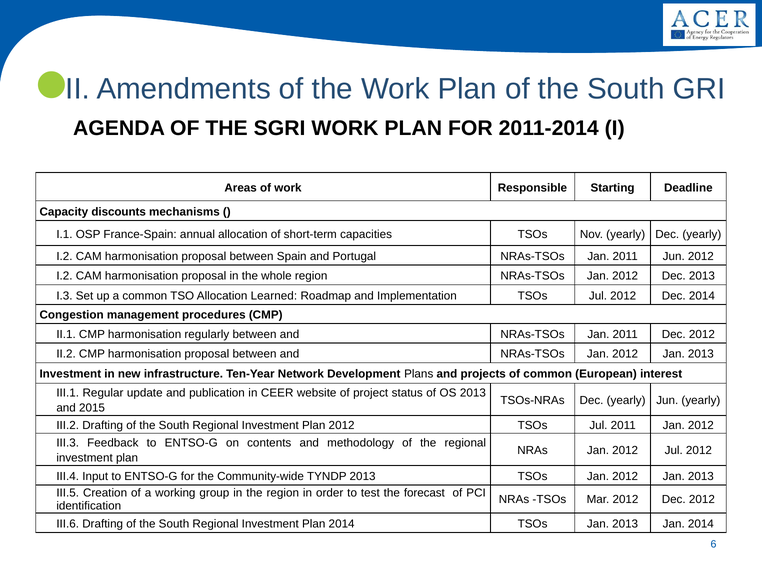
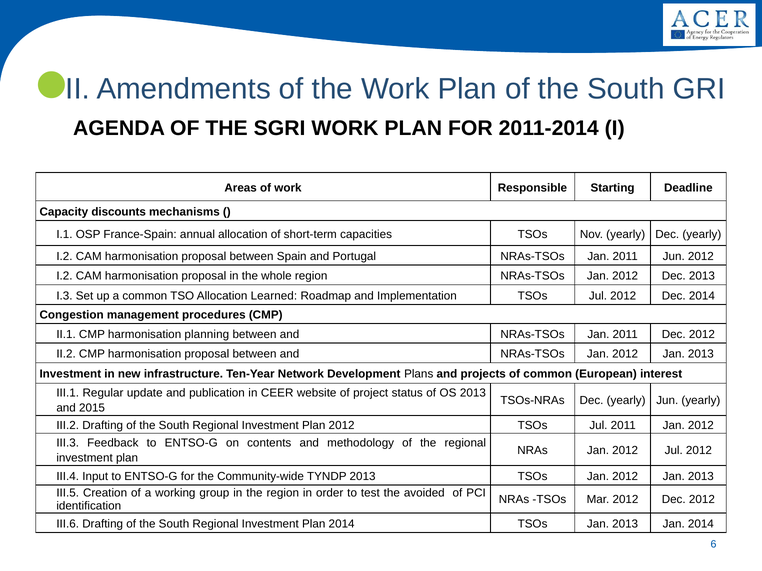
regularly: regularly -> planning (207, 335)
forecast: forecast -> avoided (424, 493)
